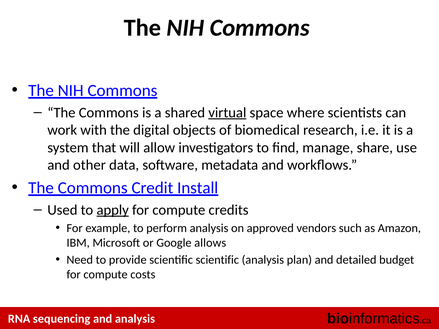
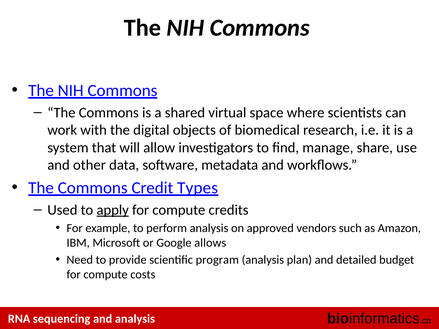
virtual underline: present -> none (227, 113)
Install: Install -> Types (198, 188)
scientific scientific: scientific -> program (217, 260)
